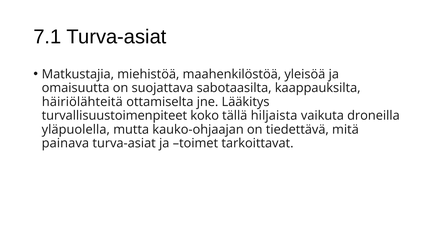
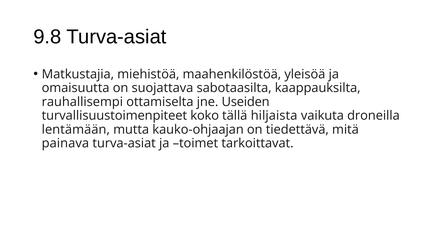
7.1: 7.1 -> 9.8 (47, 37)
häiriölähteitä: häiriölähteitä -> rauhallisempi (82, 102)
Lääkitys: Lääkitys -> Useiden (246, 102)
yläpuolella: yläpuolella -> lentämään (76, 130)
